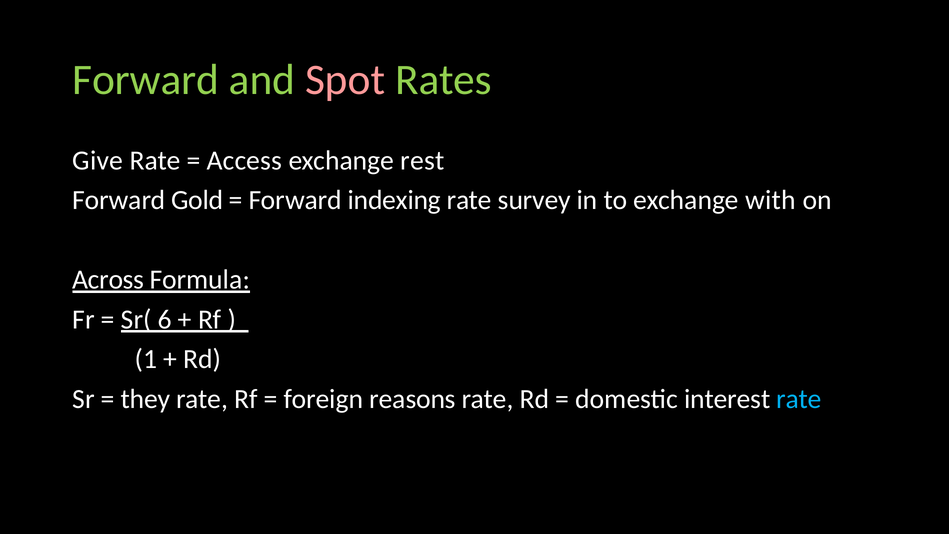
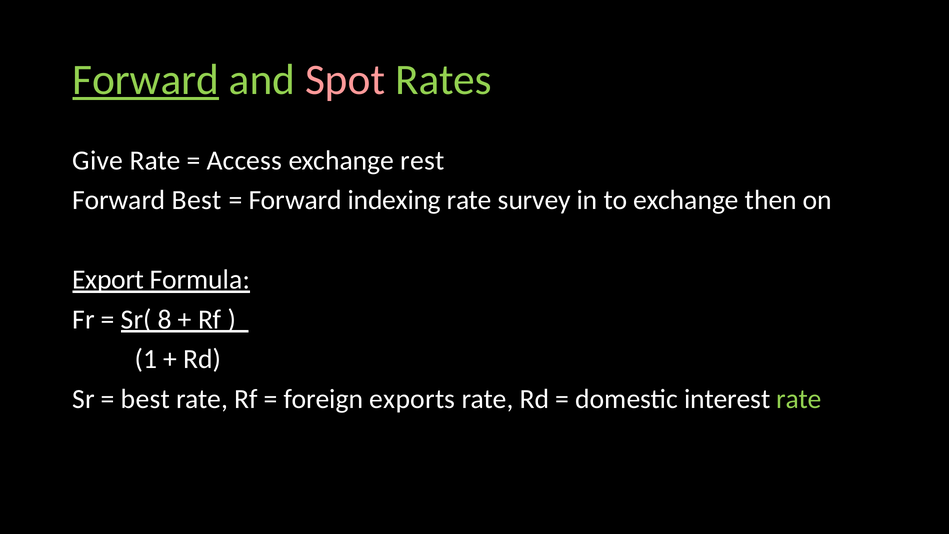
Forward underline: none -> present (146, 80)
Forward Gold: Gold -> Best (197, 200)
with: with -> then (771, 200)
Across: Across -> Export (108, 280)
6: 6 -> 8 (165, 319)
they: they -> best (145, 399)
reasons: reasons -> exports (412, 399)
rate colour: light blue -> light green (799, 399)
